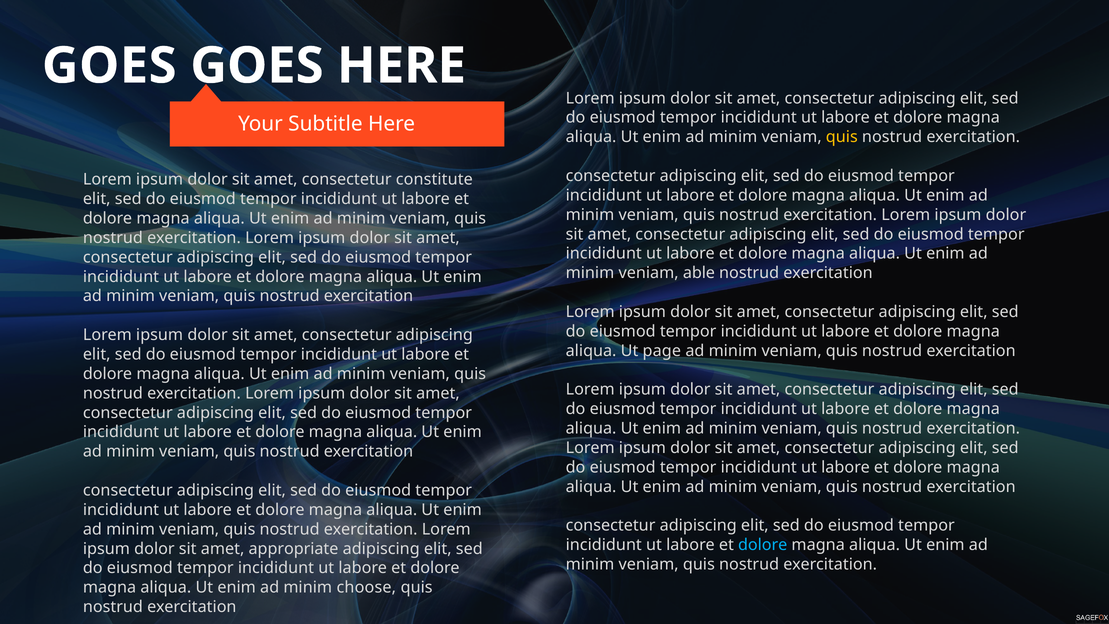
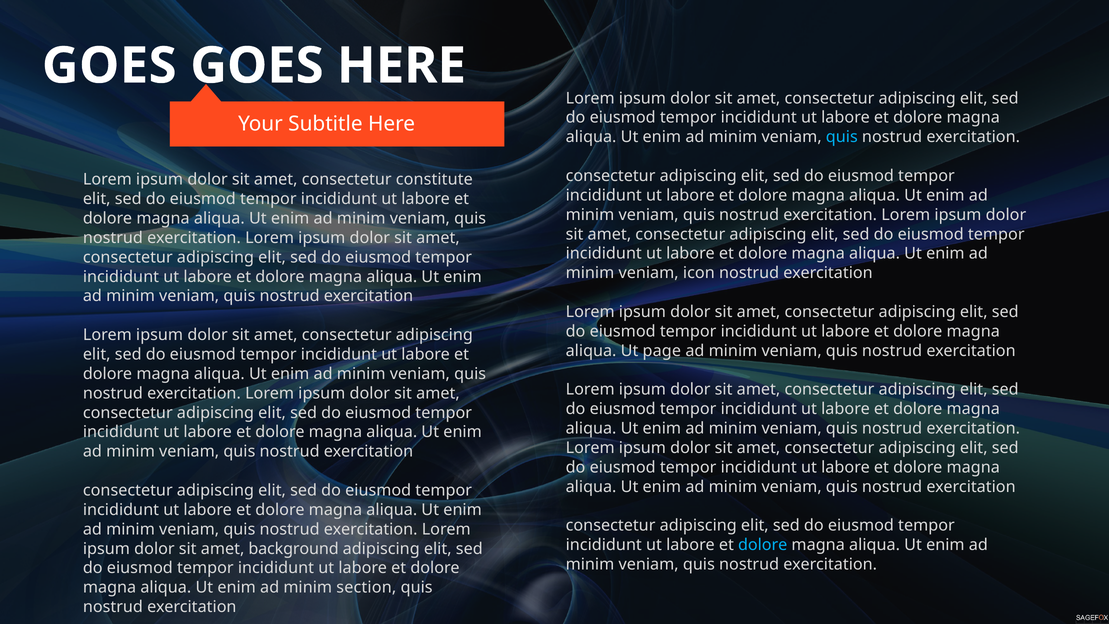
quis colour: yellow -> light blue (842, 137)
able: able -> icon (699, 273)
appropriate: appropriate -> background (294, 548)
choose: choose -> section (366, 587)
